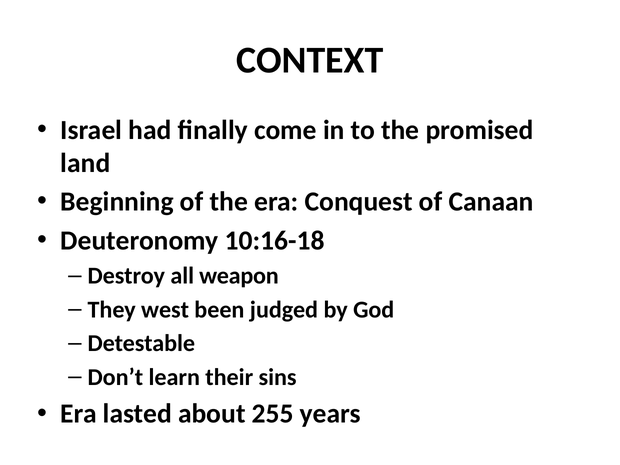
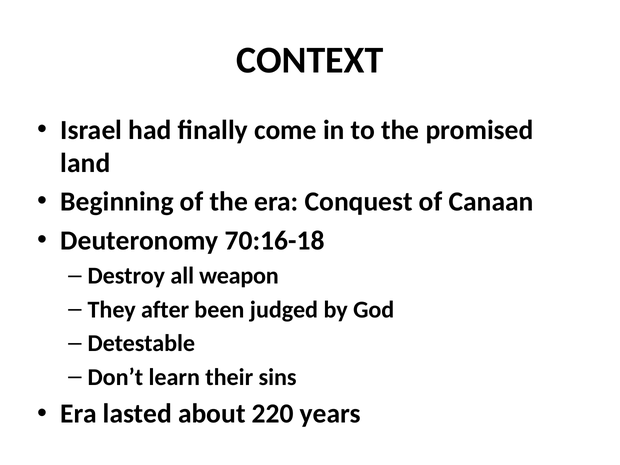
10:16-18: 10:16-18 -> 70:16-18 (275, 240)
west: west -> after (165, 310)
255: 255 -> 220 (273, 414)
